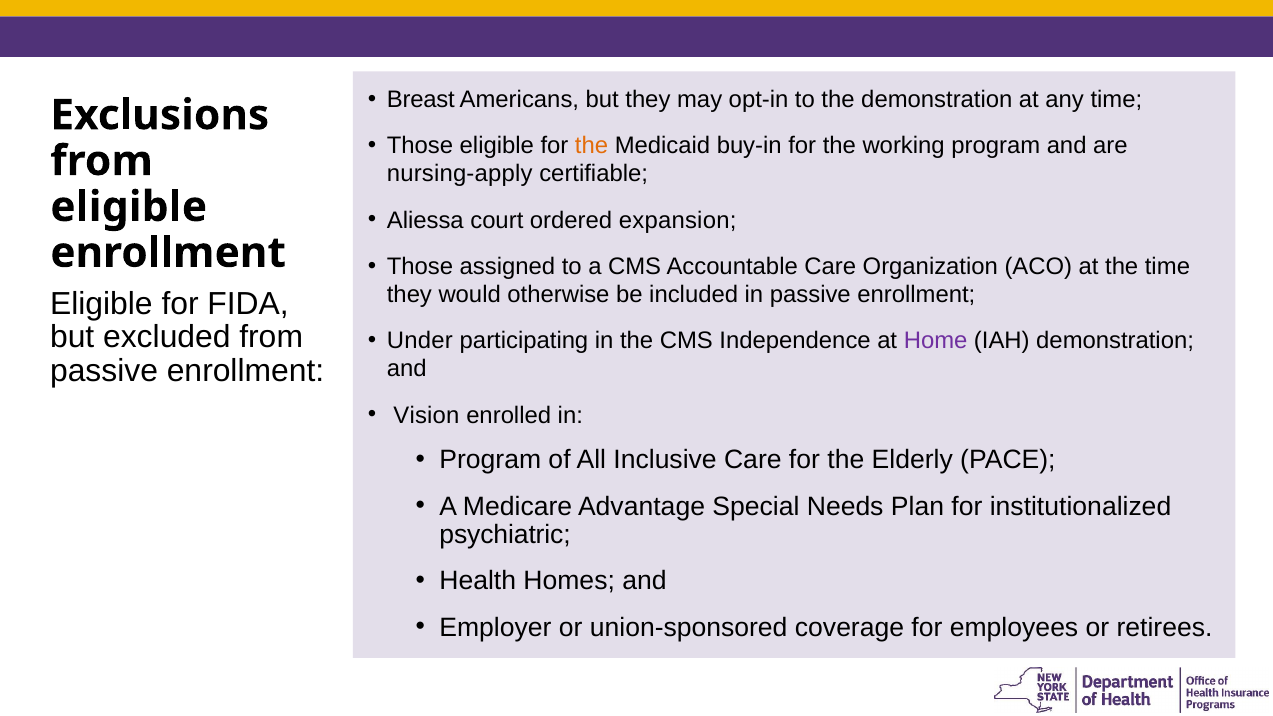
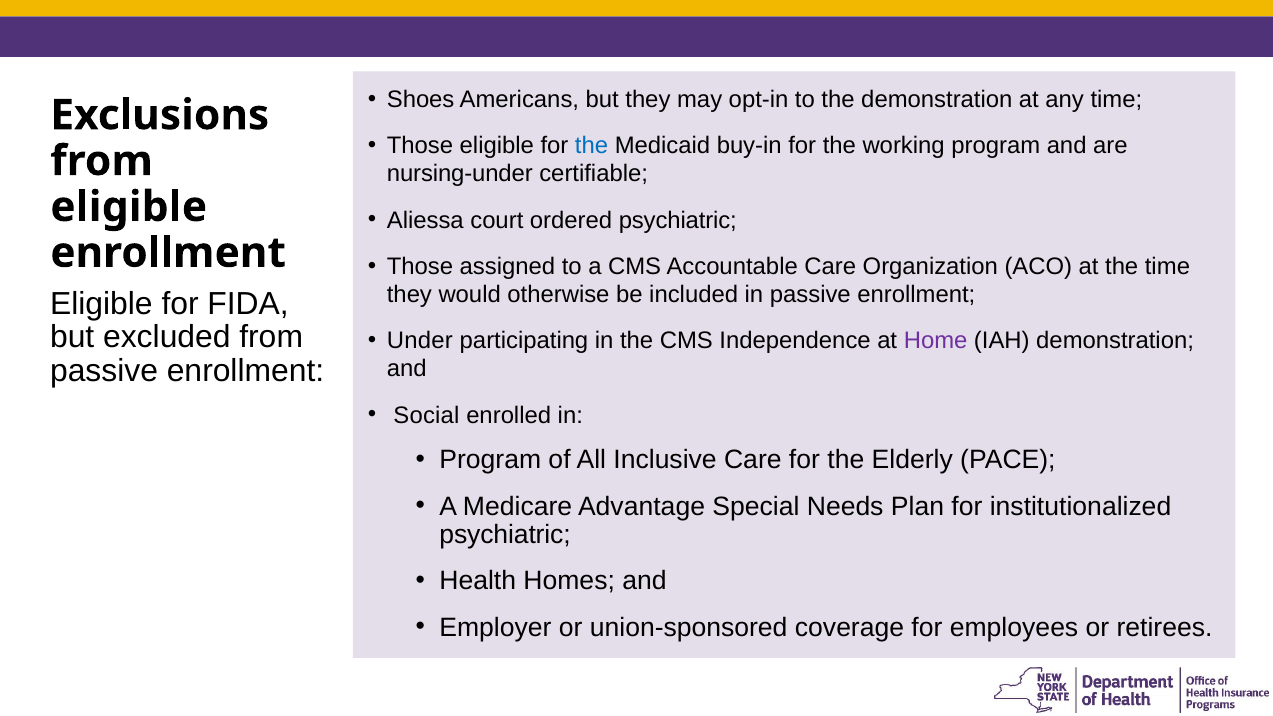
Breast: Breast -> Shoes (421, 100)
the colour: orange -> blue (592, 146)
nursing-apply: nursing-apply -> nursing-under (460, 174)
ordered expansion: expansion -> psychiatric (678, 220)
Vision: Vision -> Social (426, 415)
